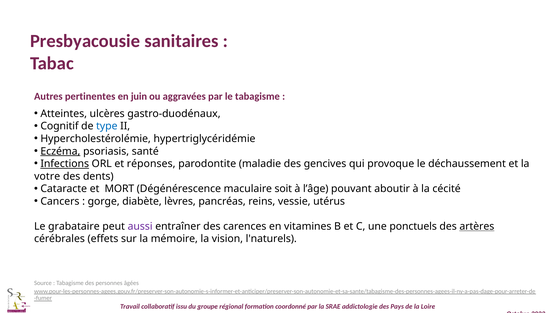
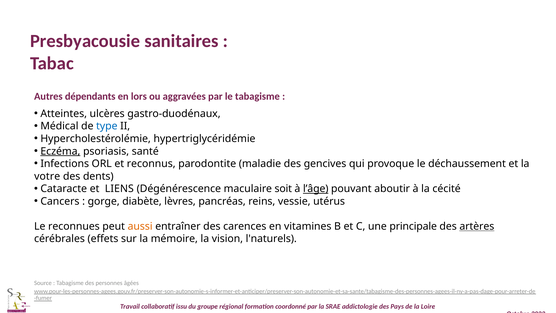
pertinentes: pertinentes -> dépendants (90, 96)
juin: juin -> lors (139, 96)
Cognitif: Cognitif -> Médical (59, 126)
Infections underline: present -> none (65, 164)
réponses: réponses -> reconnus (151, 164)
MORT: MORT -> LIENS (119, 189)
l’âge underline: none -> present (316, 189)
grabataire: grabataire -> reconnues (74, 226)
aussi colour: purple -> orange (140, 226)
ponctuels: ponctuels -> principale (413, 226)
